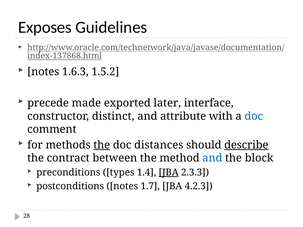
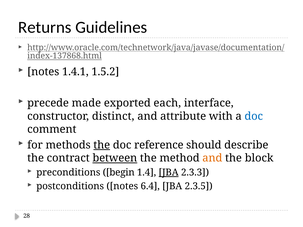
Exposes: Exposes -> Returns (45, 27)
1.6.3: 1.6.3 -> 1.4.1 (75, 72)
later: later -> each (167, 103)
distances: distances -> reference (159, 145)
describe underline: present -> none (246, 145)
between underline: none -> present (115, 158)
and colour: blue -> orange (212, 158)
types: types -> begin (119, 173)
1.7: 1.7 -> 6.4 (150, 186)
4.2.3: 4.2.3 -> 2.3.5 (199, 186)
